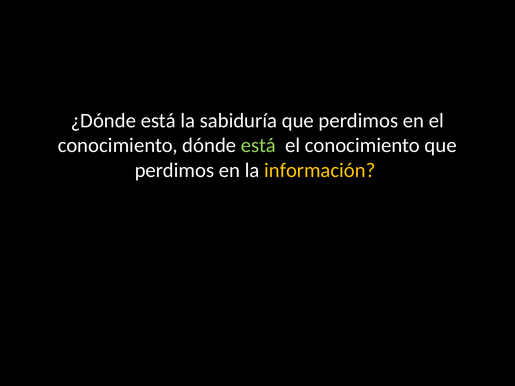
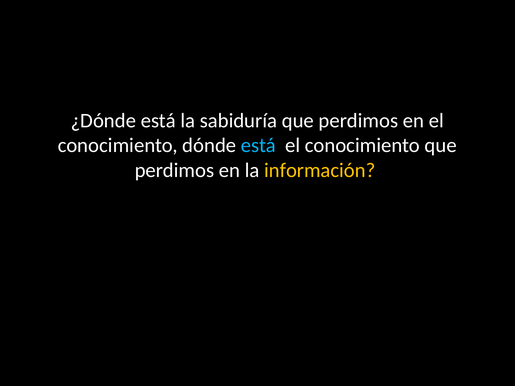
está colour: light green -> light blue (258, 145)
